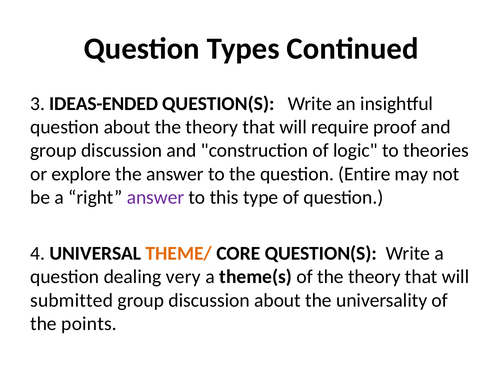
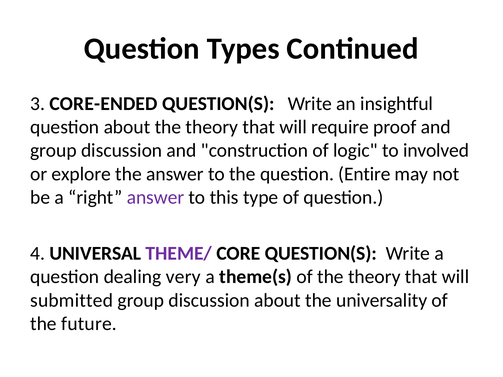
IDEAS-ENDED: IDEAS-ENDED -> CORE-ENDED (104, 104)
theories: theories -> involved (436, 151)
THEME/ colour: orange -> purple (179, 254)
points: points -> future (89, 324)
